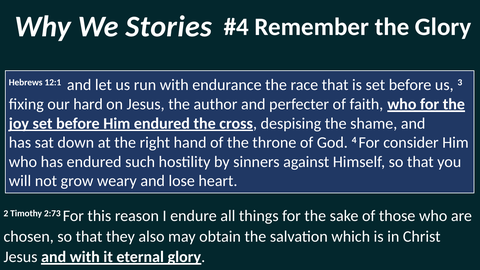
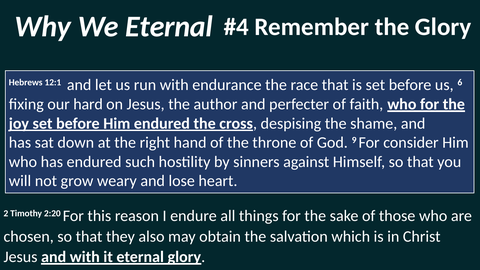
We Stories: Stories -> Eternal (169, 27)
3: 3 -> 6 (460, 82)
4: 4 -> 9 (354, 140)
2:73: 2:73 -> 2:20 (52, 213)
